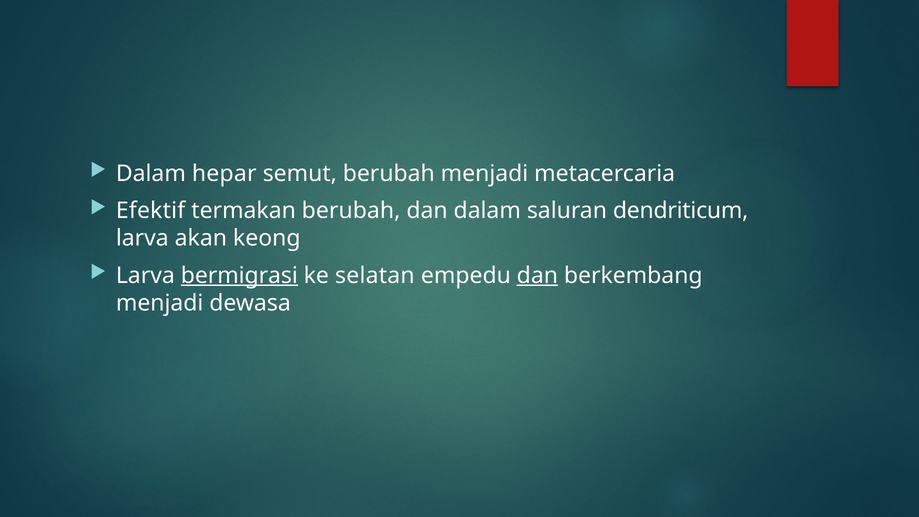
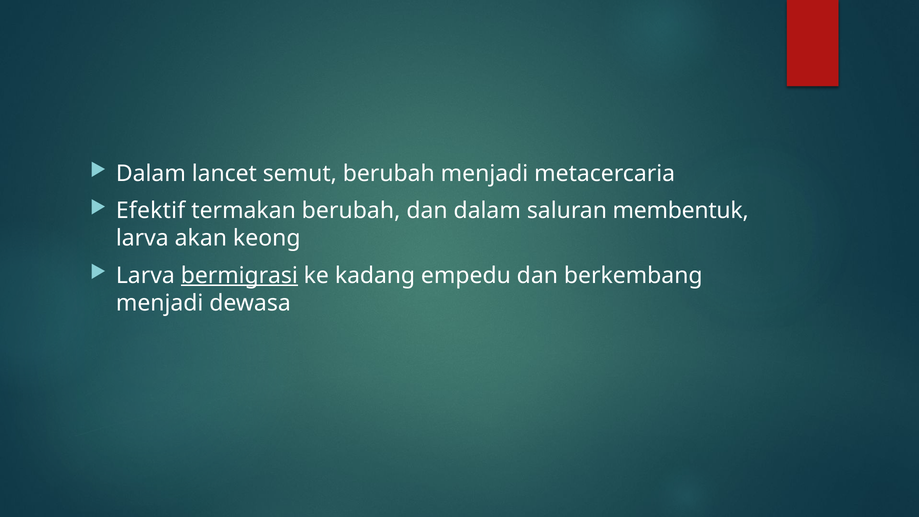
hepar: hepar -> lancet (224, 174)
dendriticum: dendriticum -> membentuk (681, 211)
selatan: selatan -> kadang (375, 275)
dan underline: present -> none (537, 275)
